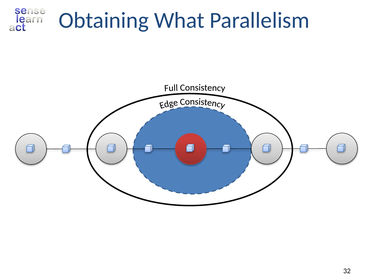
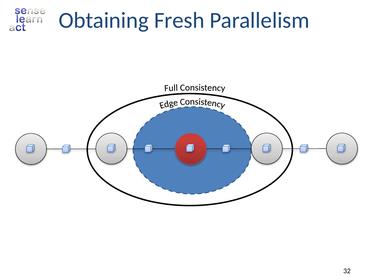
What: What -> Fresh (179, 20)
